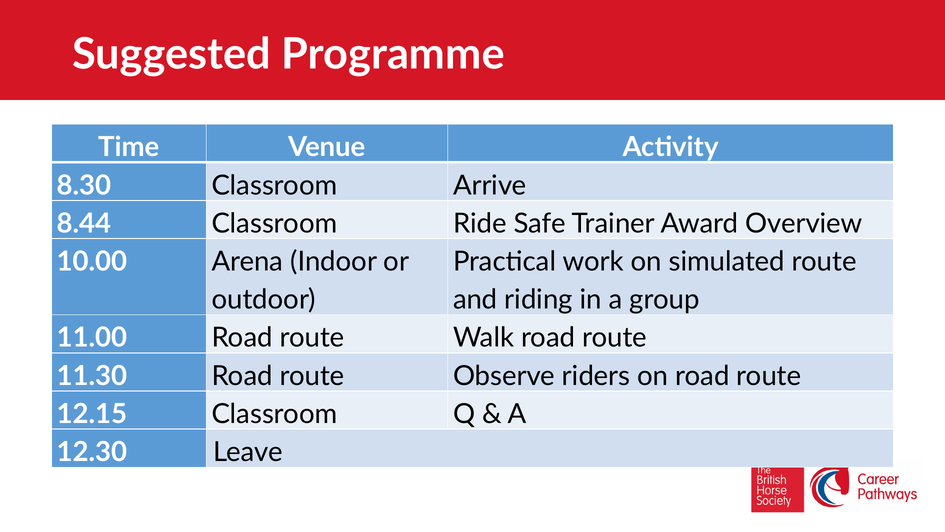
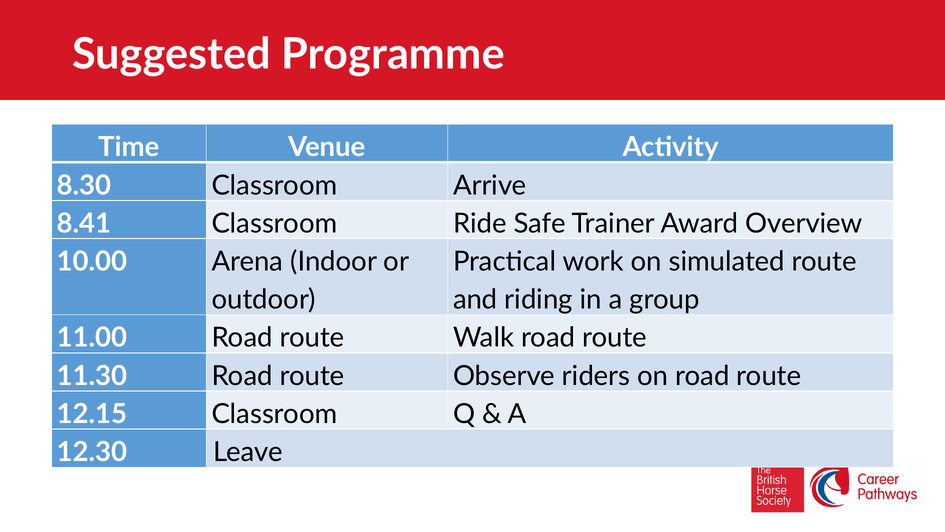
8.44: 8.44 -> 8.41 (84, 223)
